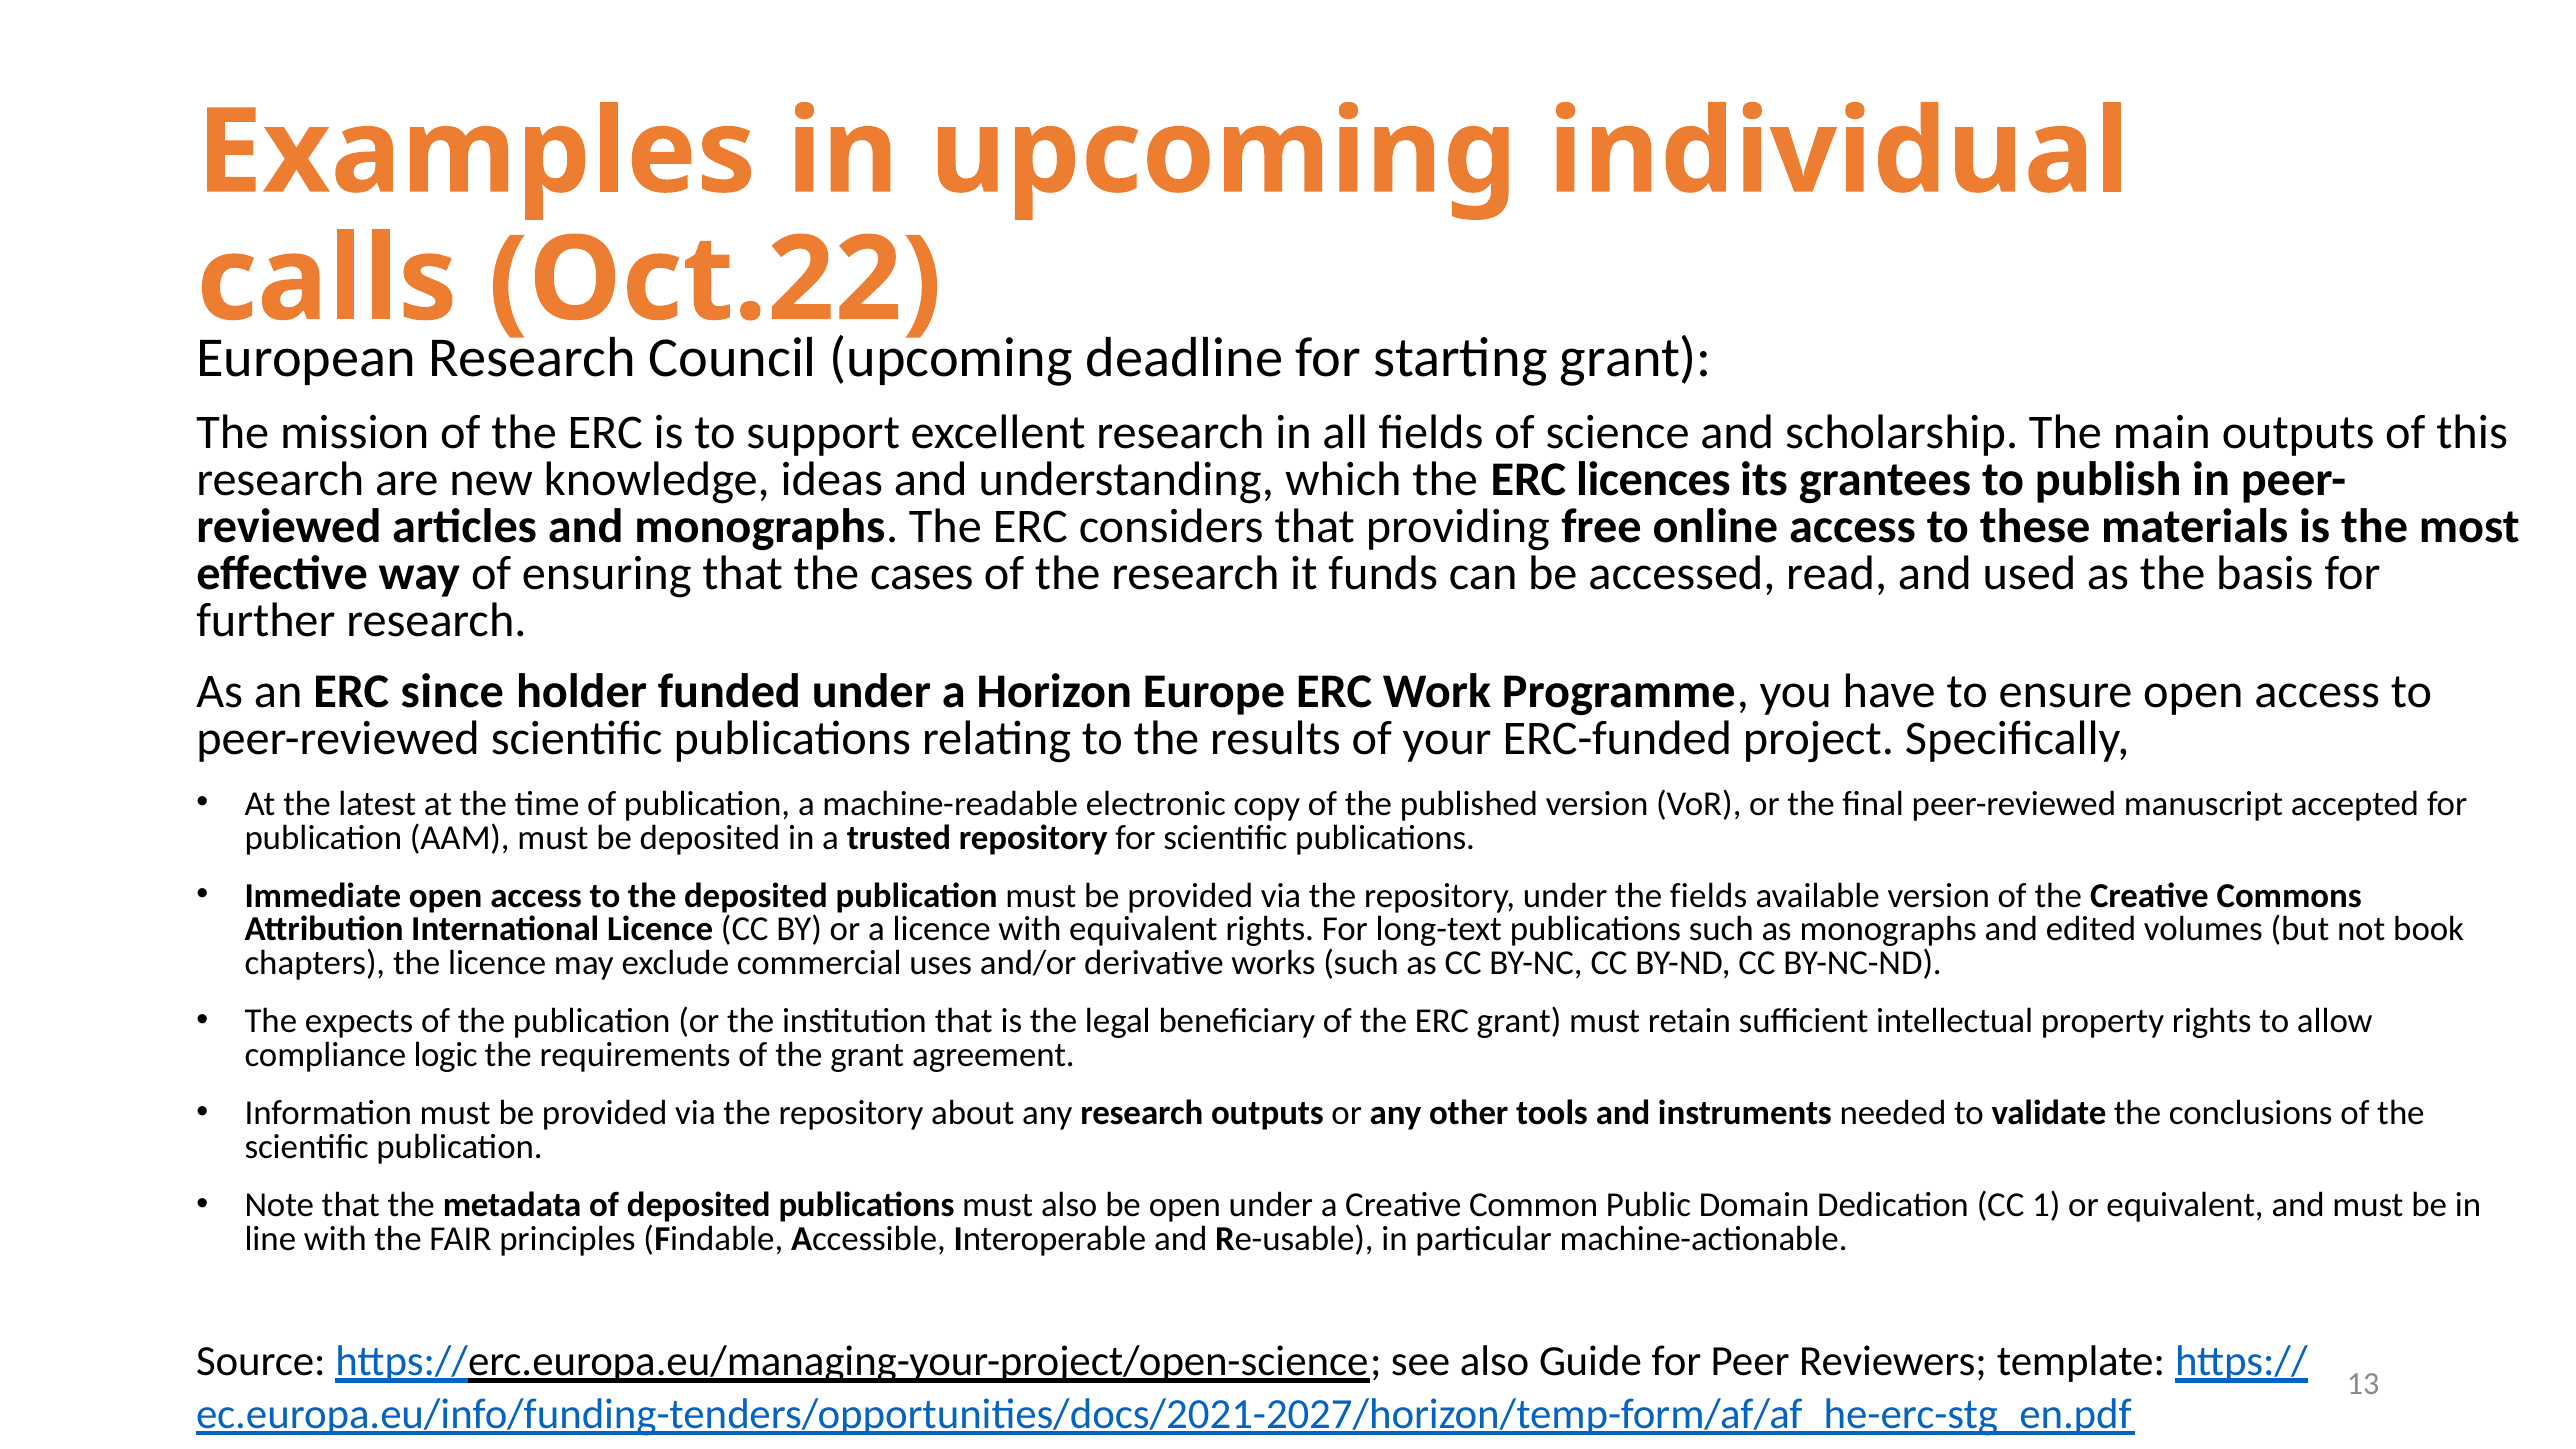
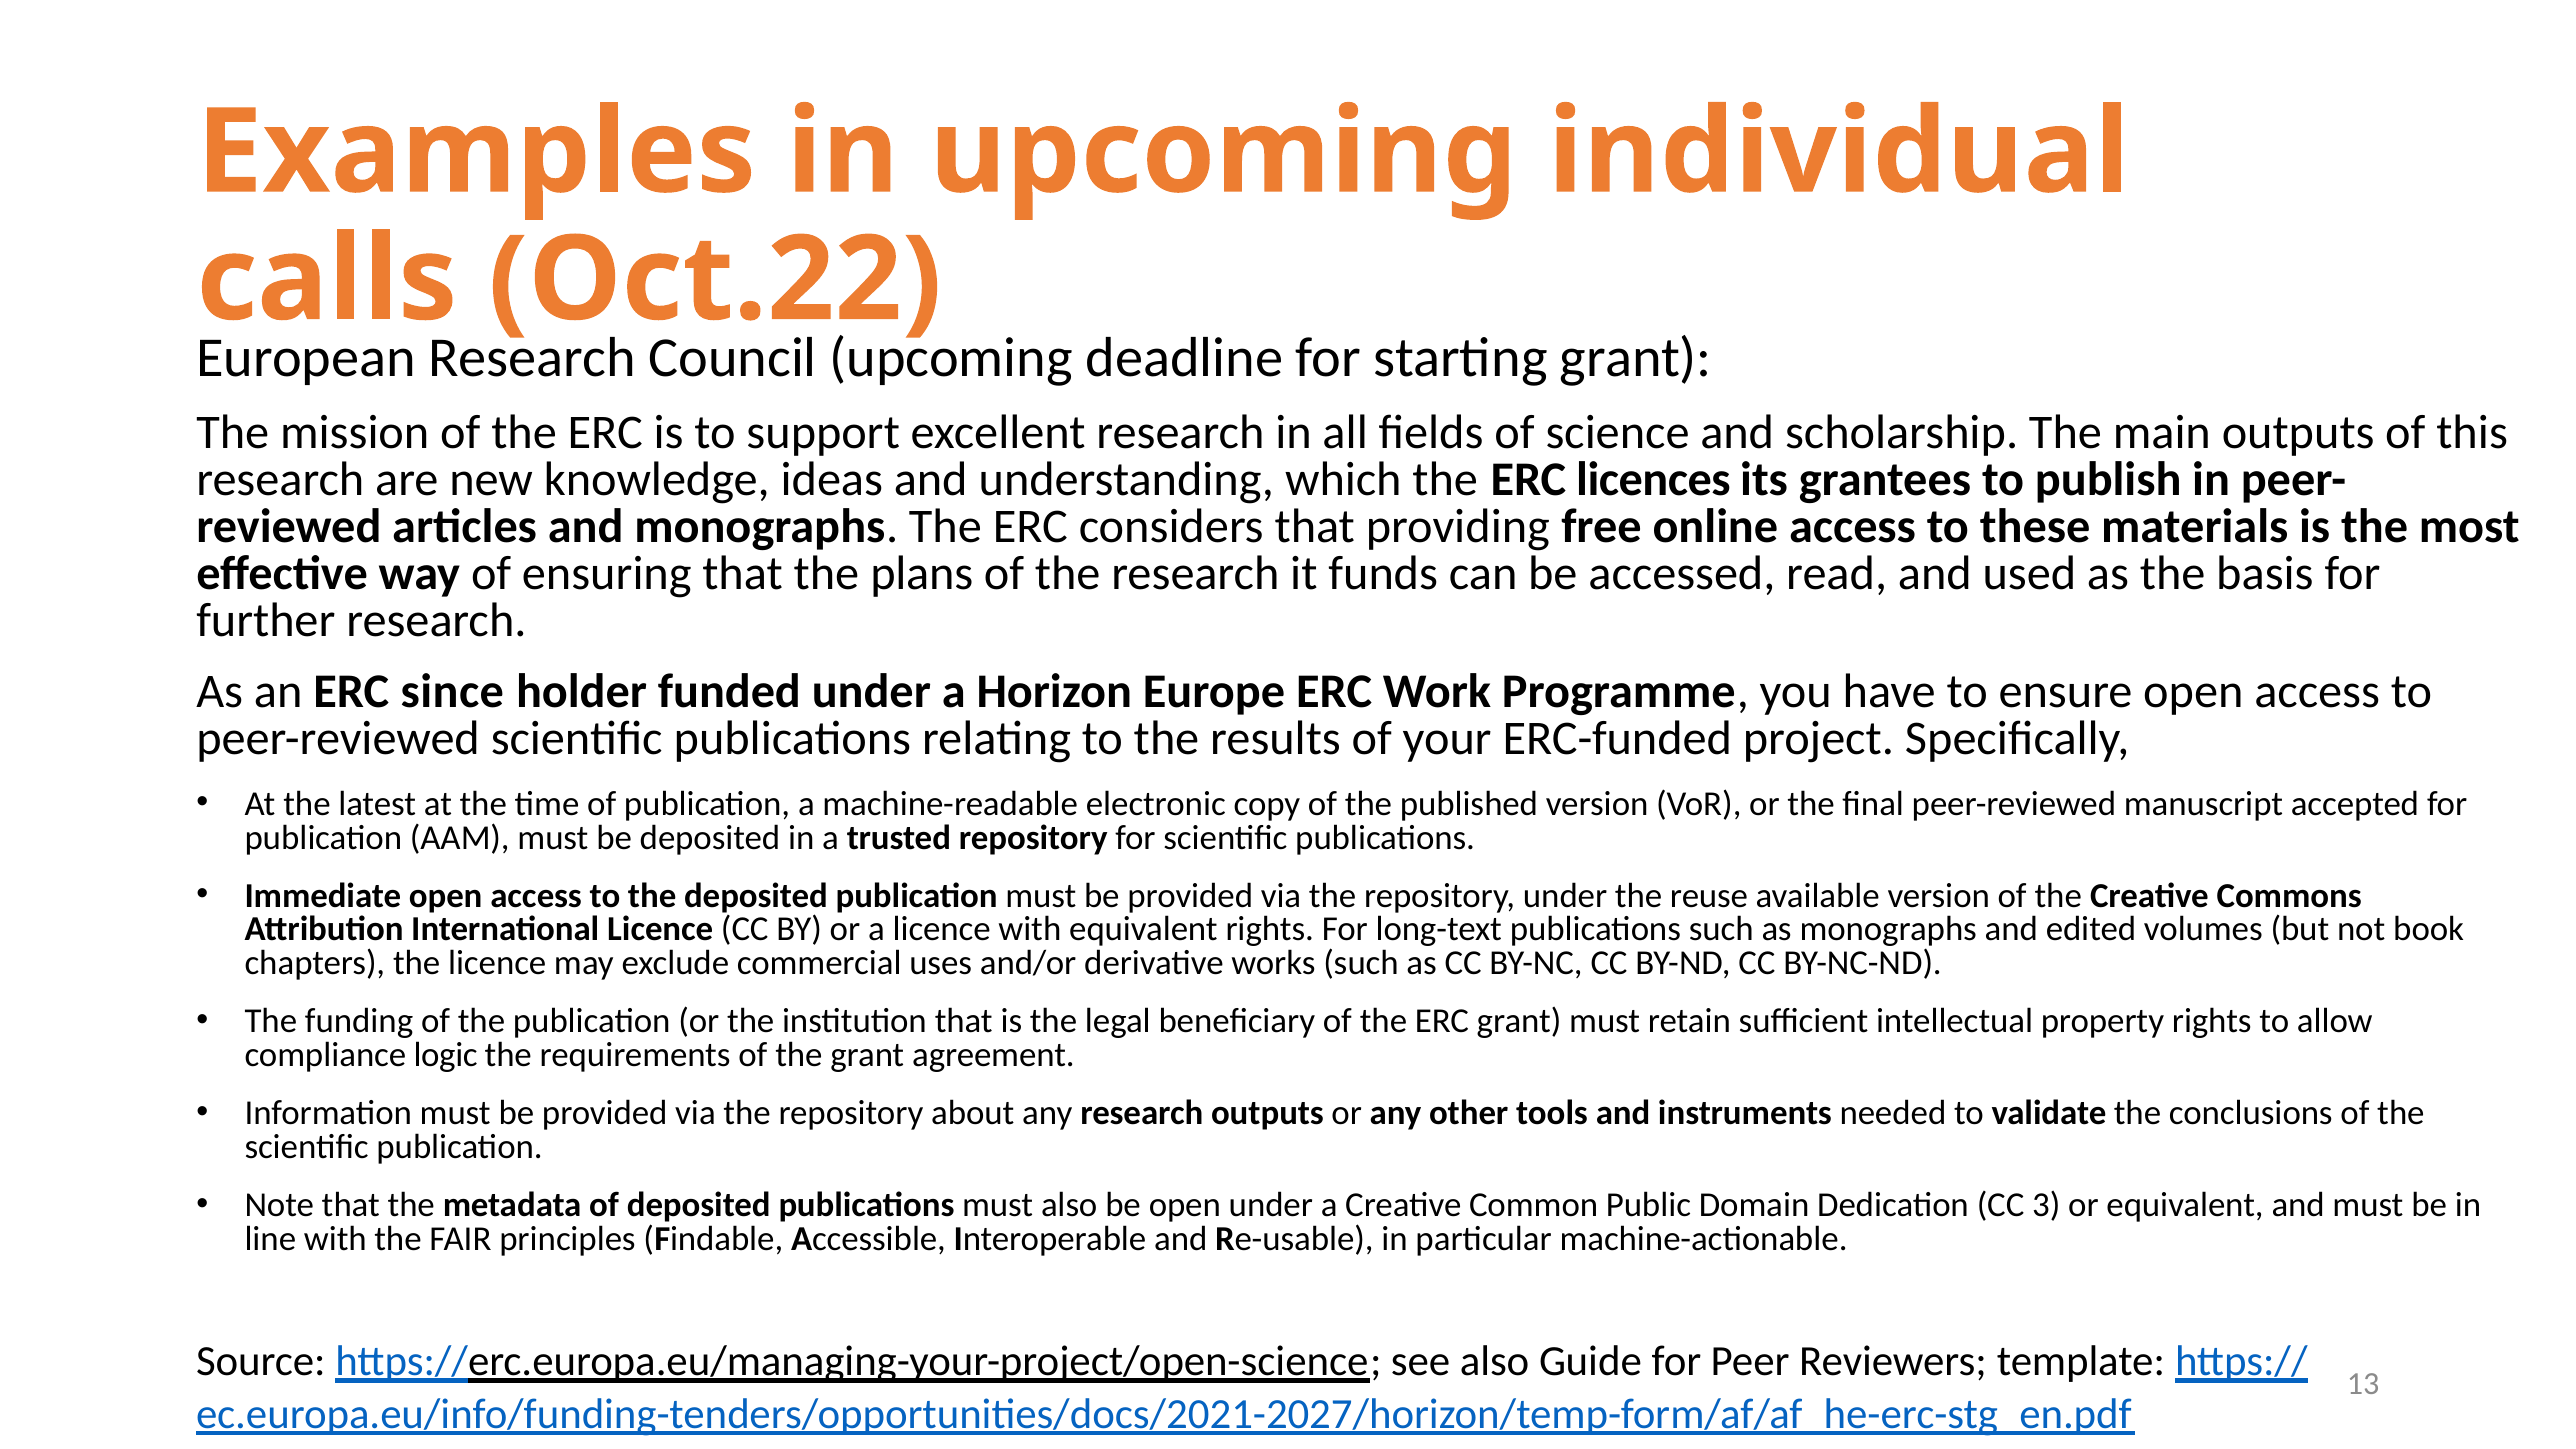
cases: cases -> plans (922, 574)
the fields: fields -> reuse (1709, 896)
expects: expects -> funding (359, 1021)
1: 1 -> 3 (2046, 1205)
